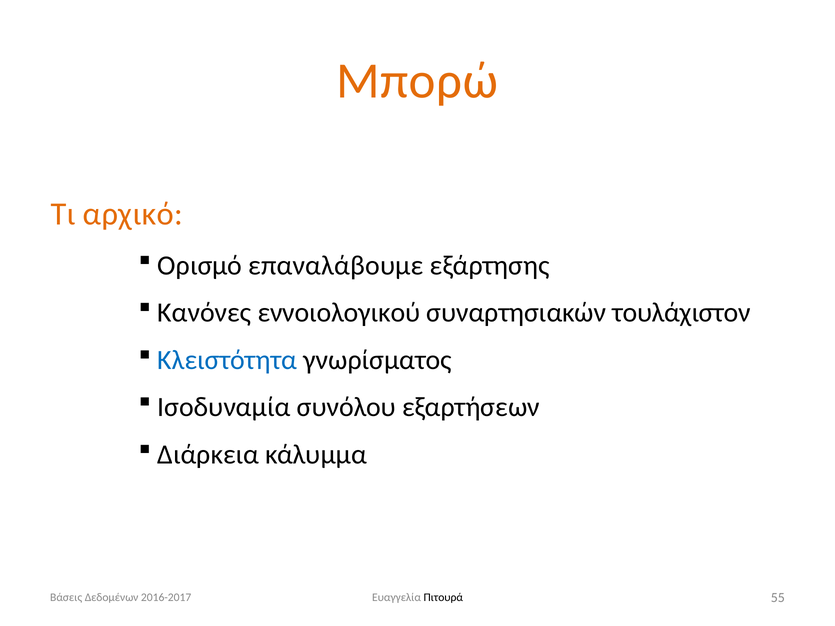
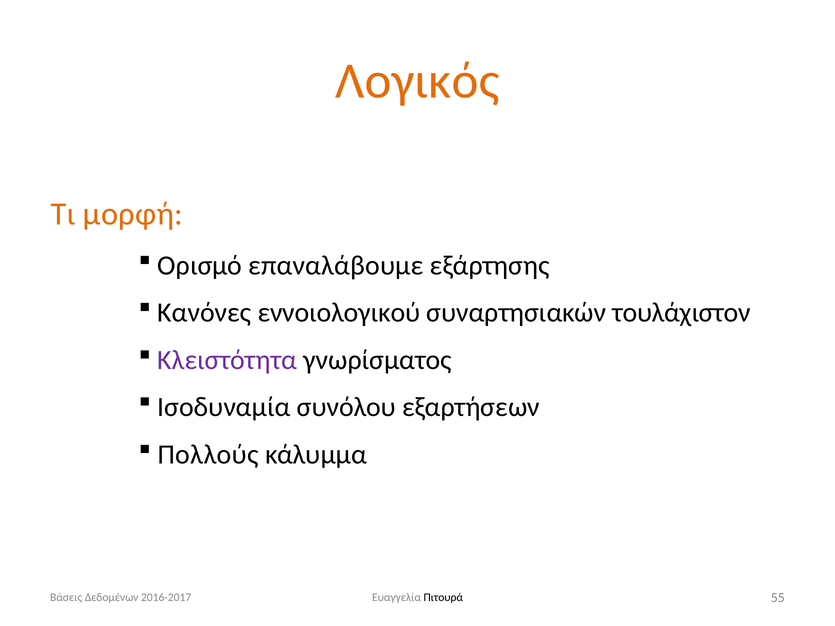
Μπορώ: Μπορώ -> Λογικός (417, 81)
αρχικό: αρχικό -> μορφή (133, 214)
Κλειστότητα colour: blue -> purple (227, 360)
Διάρκεια: Διάρκεια -> Πολλούς (208, 455)
